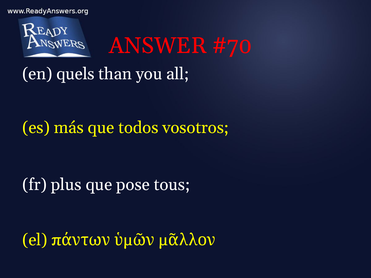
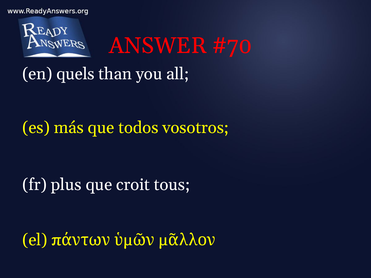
pose: pose -> croit (133, 185)
